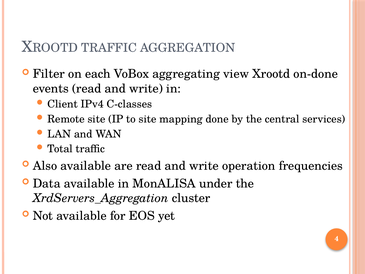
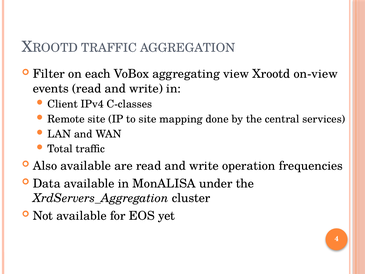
on-done: on-done -> on-view (316, 74)
